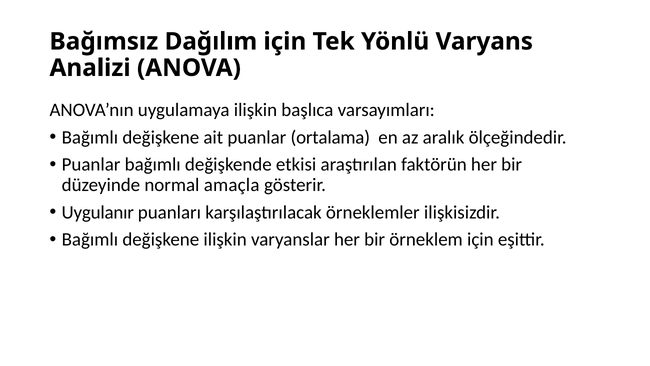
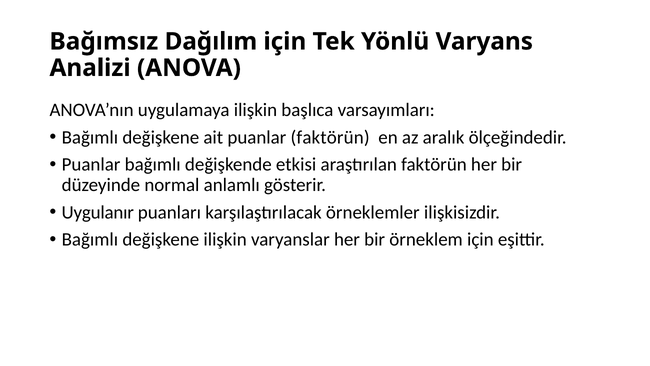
puanlar ortalama: ortalama -> faktörün (330, 137)
amaçla: amaçla -> anlamlı (232, 185)
